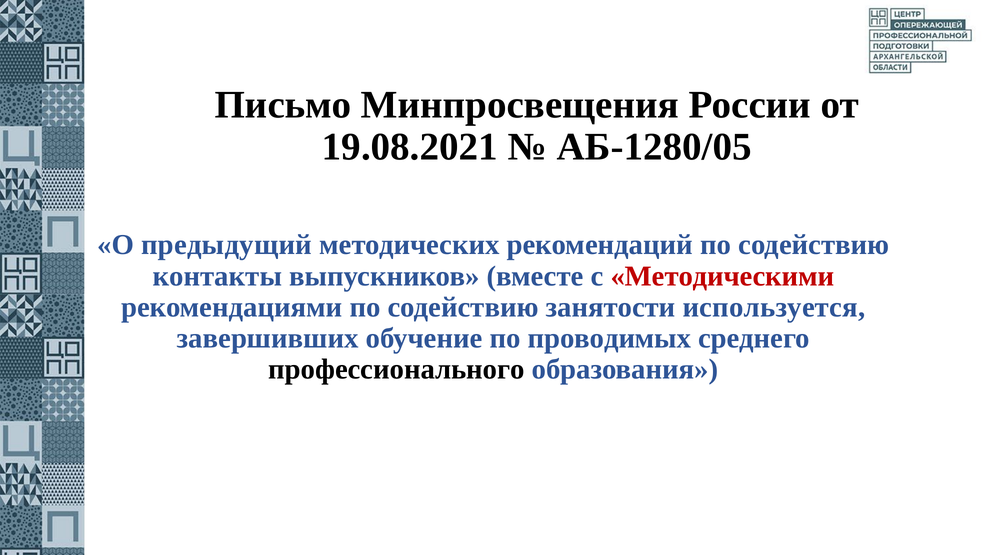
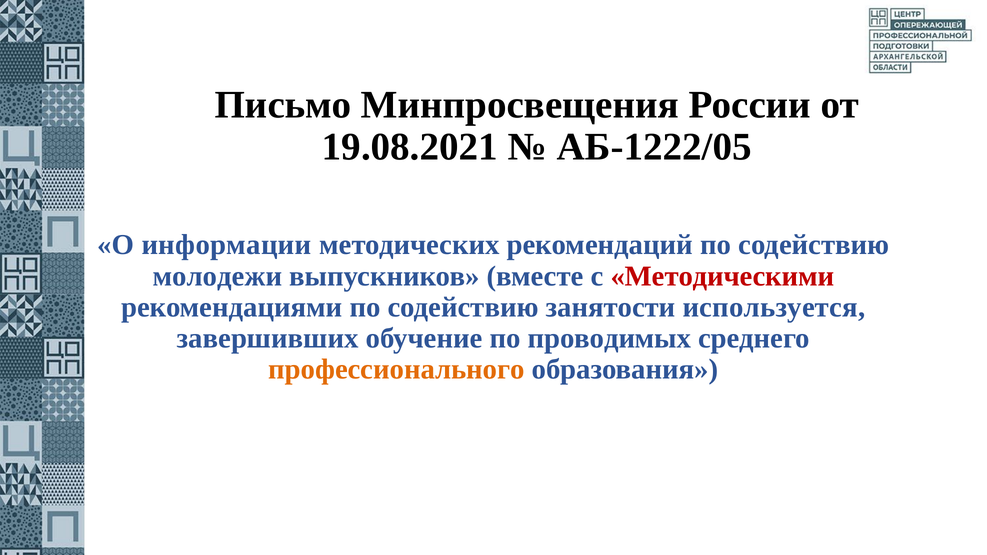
АБ-1280/05: АБ-1280/05 -> АБ-1222/05 (654, 147)
предыдущий: предыдущий -> информации (226, 245)
контакты: контакты -> молодежи (217, 276)
профессионального colour: black -> orange (396, 369)
